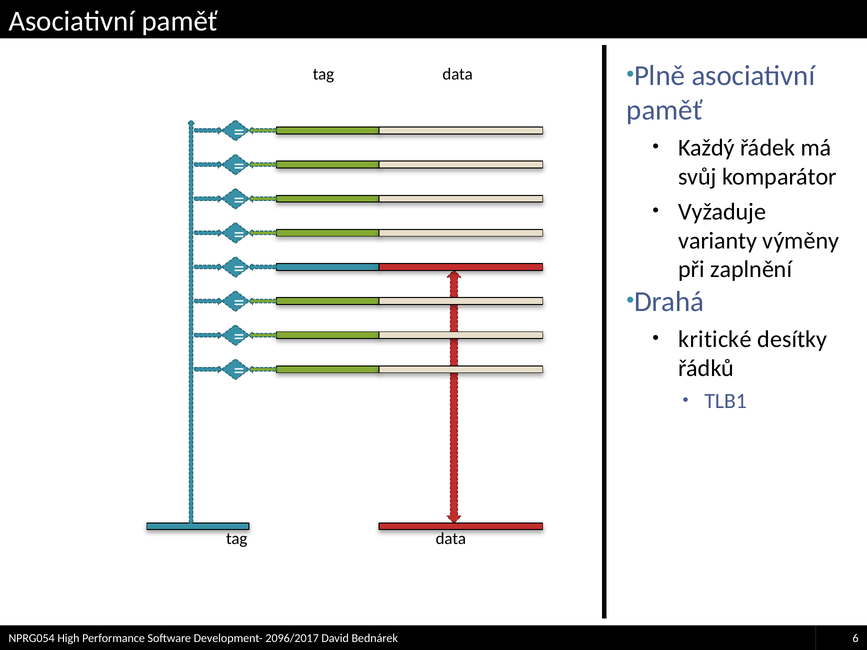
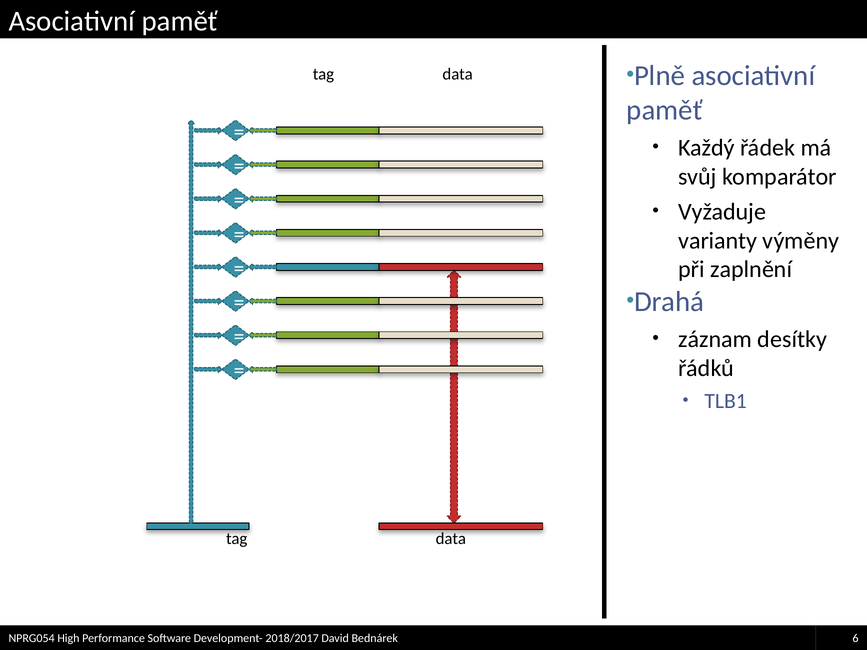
kritické: kritické -> záznam (715, 339)
2096/2017: 2096/2017 -> 2018/2017 (292, 639)
